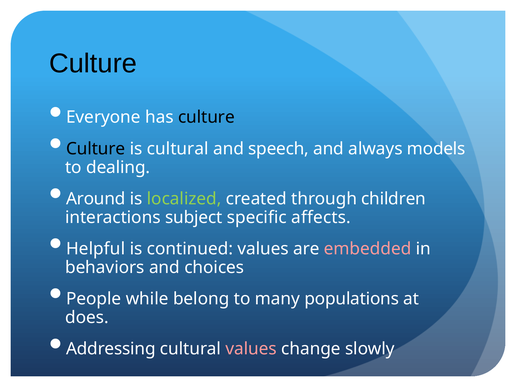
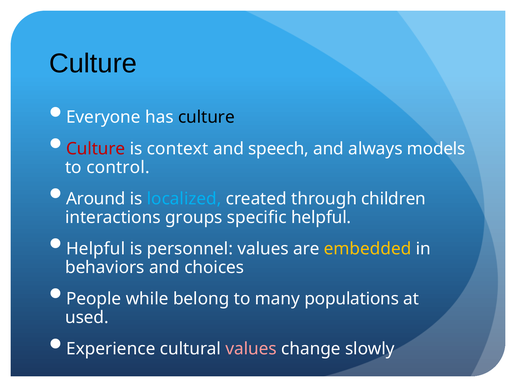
Culture colour: black -> red (96, 149)
is cultural: cultural -> context (178, 149)
dealing: dealing -> control (118, 167)
localized colour: light green -> light blue (184, 199)
subject: subject -> groups (194, 217)
specific affects: affects -> helpful (321, 217)
continued: continued -> personnel (190, 249)
embedded colour: pink -> yellow (368, 249)
does: does -> used (87, 317)
Addressing: Addressing -> Experience (111, 349)
